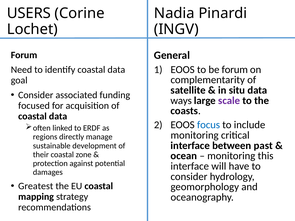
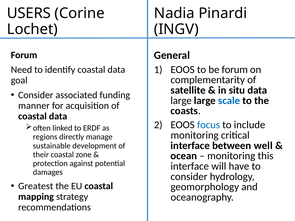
ways: ways -> large (181, 101)
scale colour: purple -> blue (229, 101)
focused: focused -> manner (34, 106)
past: past -> well (263, 146)
